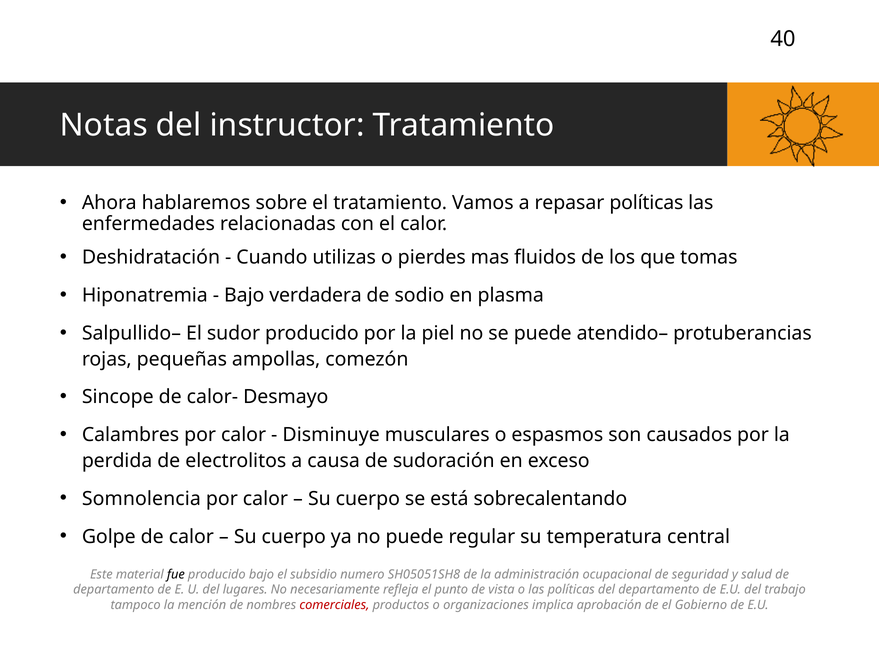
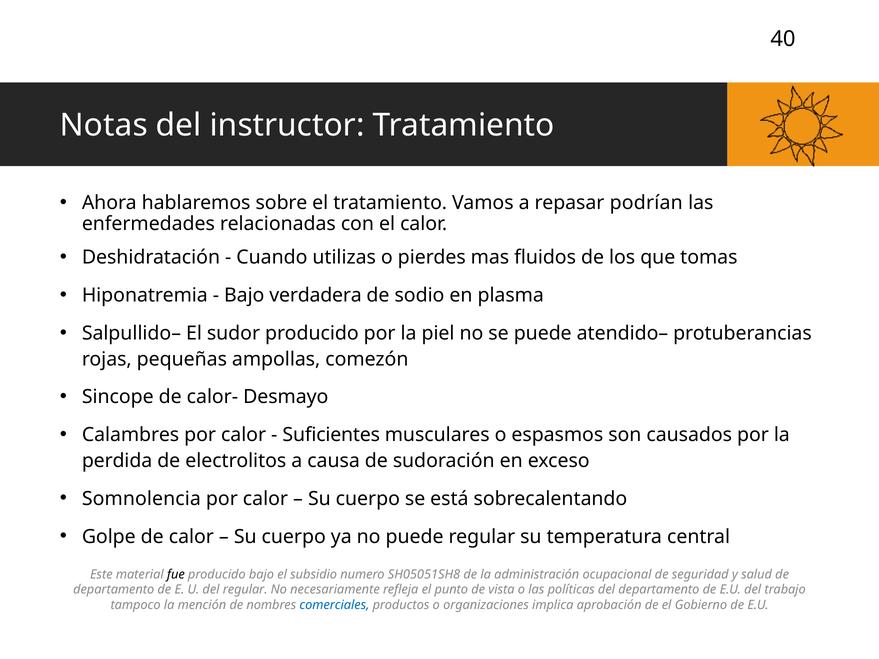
repasar políticas: políticas -> podrían (646, 203)
Disminuye: Disminuye -> Suficientes (331, 435)
del lugares: lugares -> regular (245, 590)
comerciales colour: red -> blue (334, 605)
